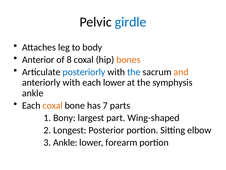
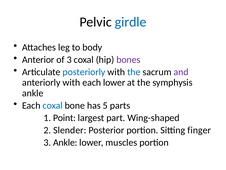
of 8: 8 -> 3 (69, 60)
bones colour: orange -> purple (128, 60)
and colour: orange -> purple (181, 72)
coxal colour: orange -> blue (53, 105)
7: 7 -> 5 (105, 105)
Bony: Bony -> Point (64, 118)
Longest: Longest -> Slender (70, 130)
elbow: elbow -> finger (199, 130)
forearm: forearm -> muscles (121, 142)
